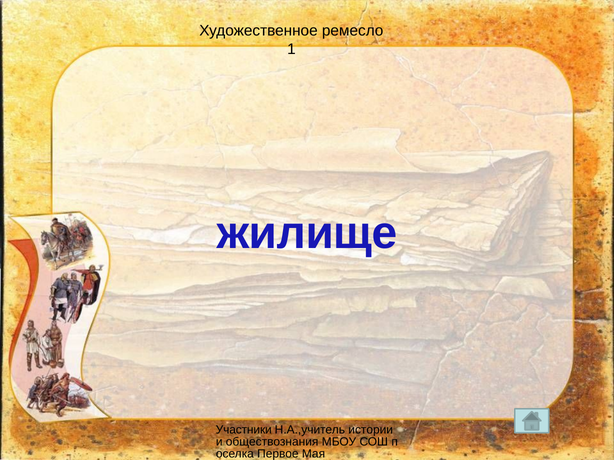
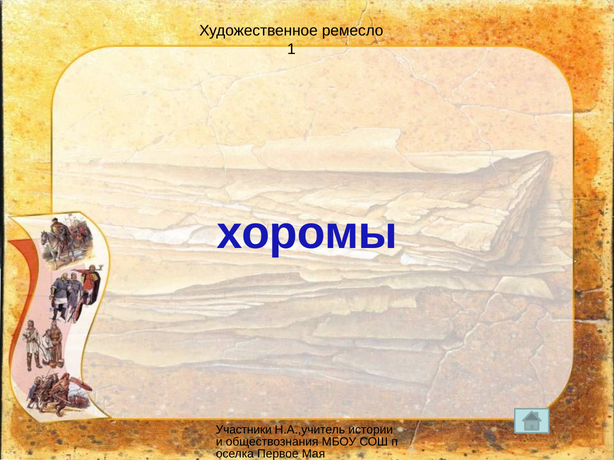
жилище: жилище -> хоромы (307, 233)
